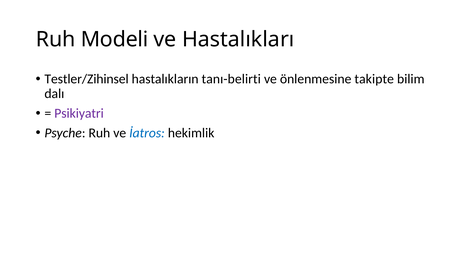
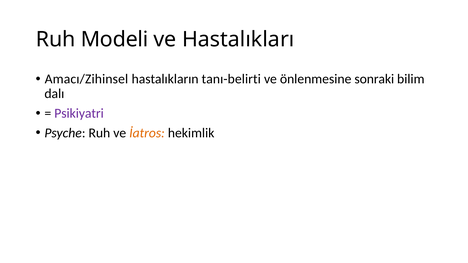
Testler/Zihinsel: Testler/Zihinsel -> Amacı/Zihinsel (86, 79)
takipte: takipte -> sonraki (374, 79)
İatros colour: blue -> orange (147, 133)
